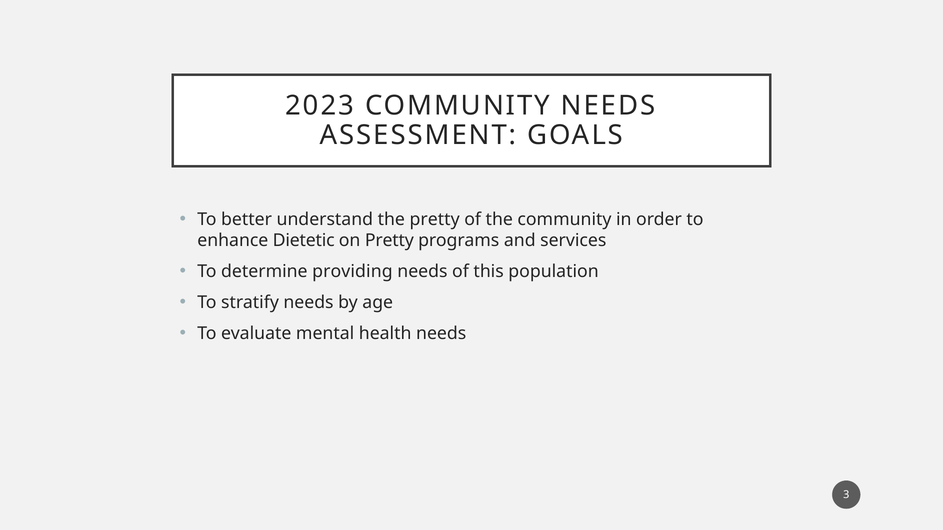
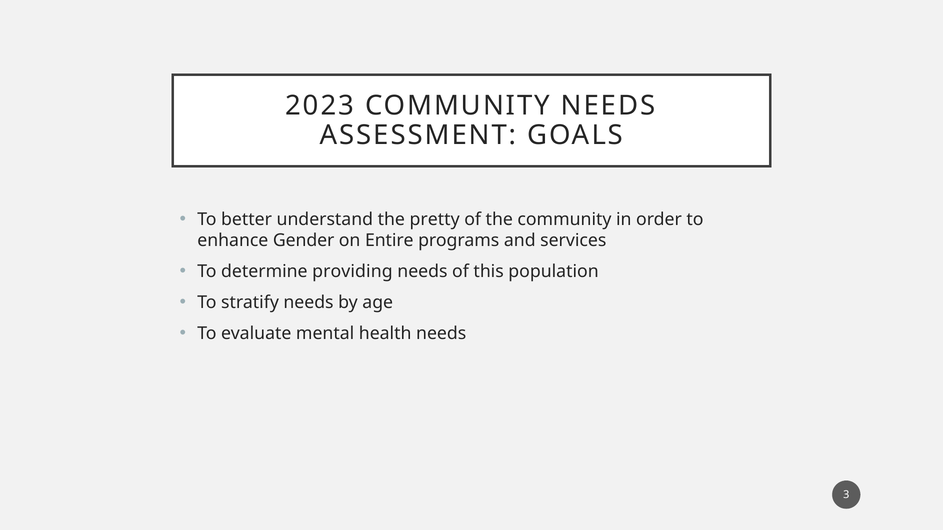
Dietetic: Dietetic -> Gender (304, 241)
on Pretty: Pretty -> Entire (389, 241)
